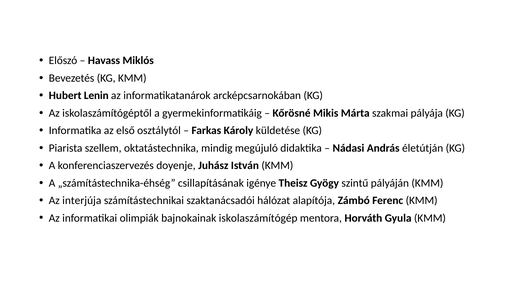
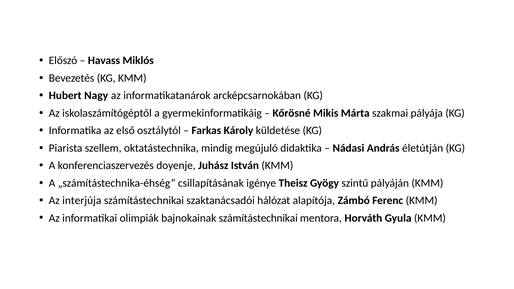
Lenin: Lenin -> Nagy (96, 96)
bajnokainak iskolaszámítógép: iskolaszámítógép -> számítástechnikai (258, 218)
